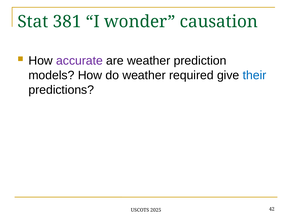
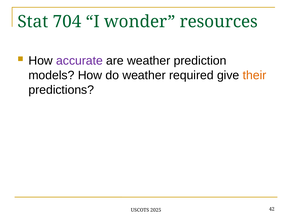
381: 381 -> 704 (67, 22)
causation: causation -> resources (219, 22)
their colour: blue -> orange (255, 75)
